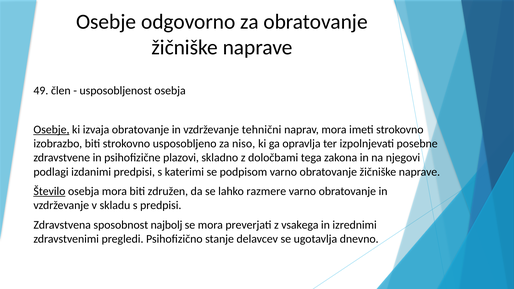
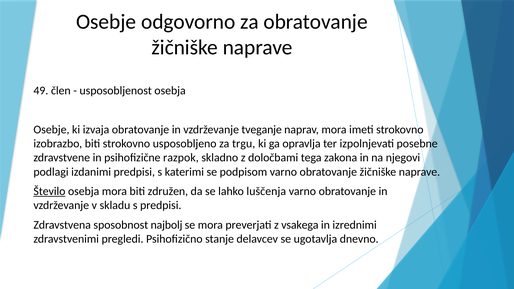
Osebje underline: present -> none (51, 130)
tehnični: tehnični -> tveganje (262, 130)
niso: niso -> trgu (244, 144)
plazovi: plazovi -> razpok (181, 158)
razmere: razmere -> luščenja (266, 191)
